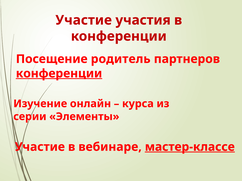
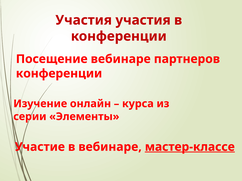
Участие: Участие -> Участия (84, 20)
Посещение родитель: родитель -> вебинаре (121, 59)
конференции underline: present -> none (59, 74)
